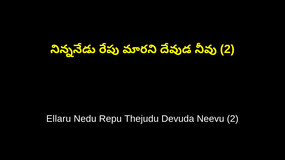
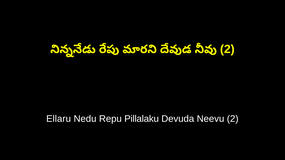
Thejudu: Thejudu -> Pillalaku (142, 119)
